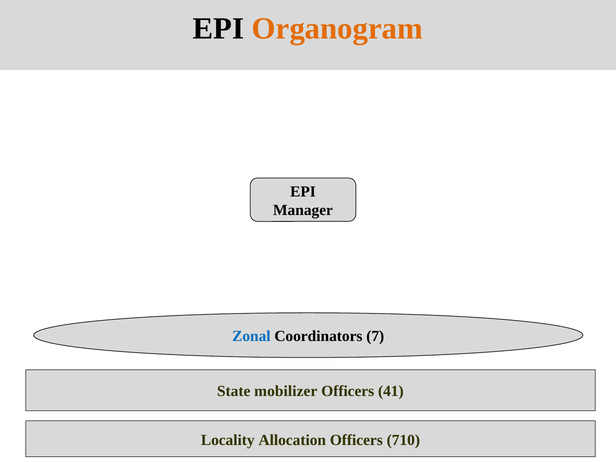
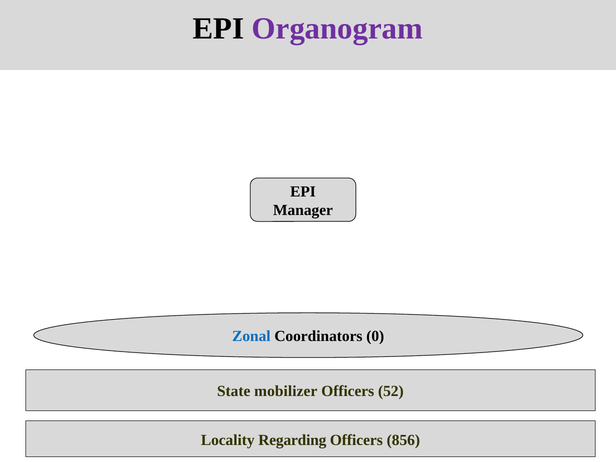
Organogram colour: orange -> purple (337, 29)
7: 7 -> 0 (375, 336)
41: 41 -> 52 (391, 391)
Allocation: Allocation -> Regarding (292, 440)
710: 710 -> 856 (403, 440)
